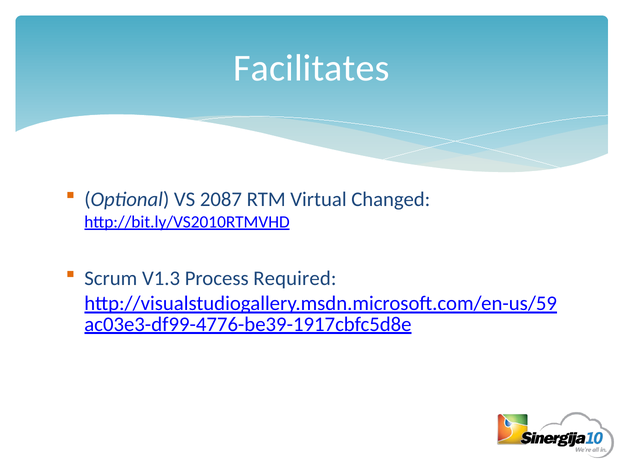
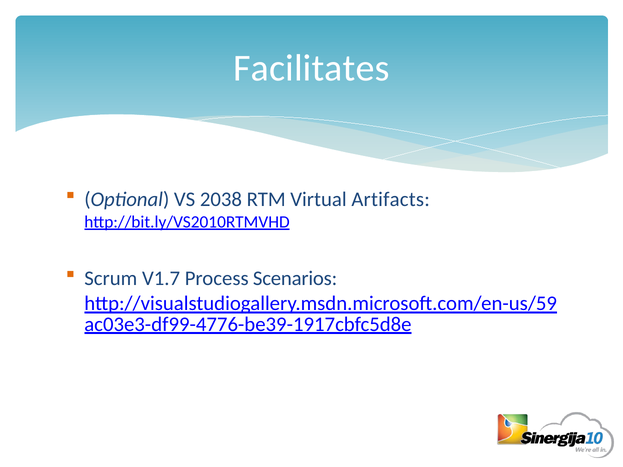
2087: 2087 -> 2038 (221, 199)
Changed: Changed -> Artifacts (391, 199)
V1.3: V1.3 -> V1.7 (161, 279)
Required: Required -> Scenarios (295, 279)
